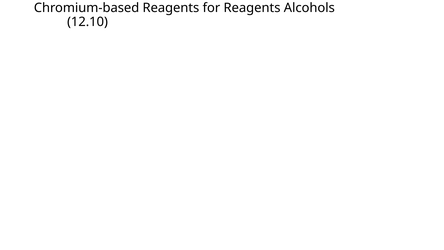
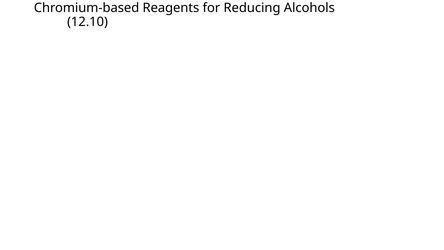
for Reagents: Reagents -> Reducing (252, 8)
